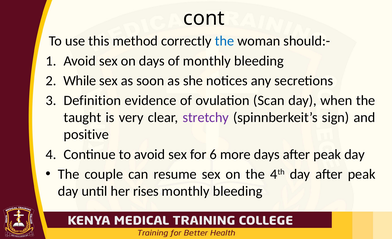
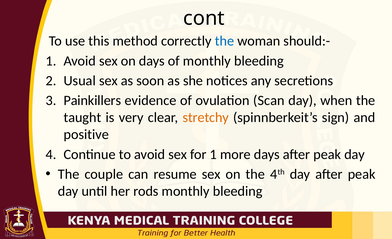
While: While -> Usual (80, 81)
Definition: Definition -> Painkillers (92, 101)
stretchy colour: purple -> orange (206, 118)
for 6: 6 -> 1 (213, 154)
rises: rises -> rods (146, 191)
